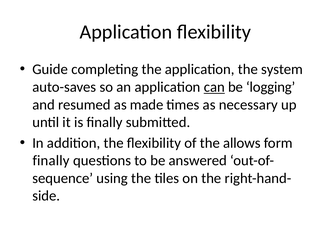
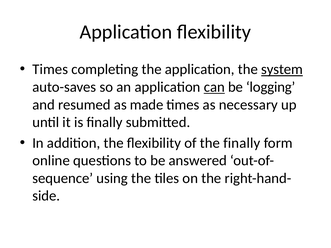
Guide: Guide -> Times (50, 69)
system underline: none -> present (282, 69)
the allows: allows -> finally (242, 143)
finally: finally -> online (51, 161)
